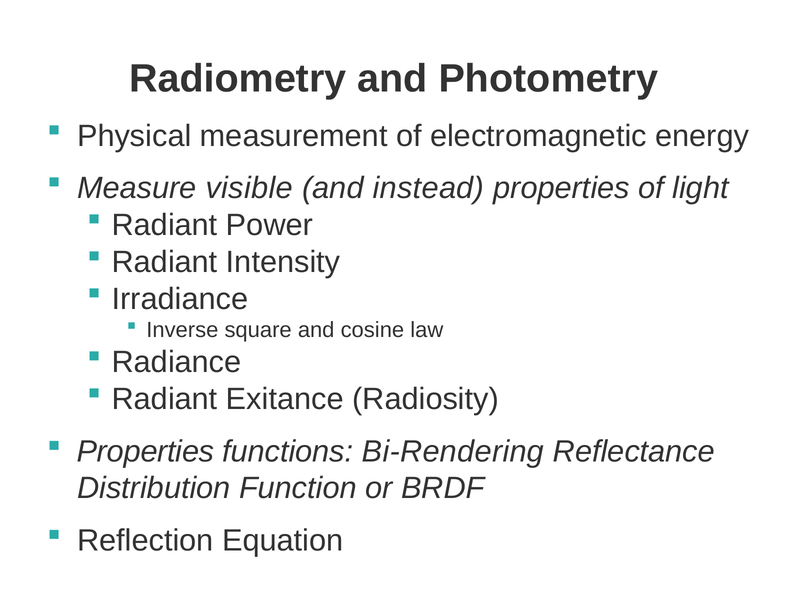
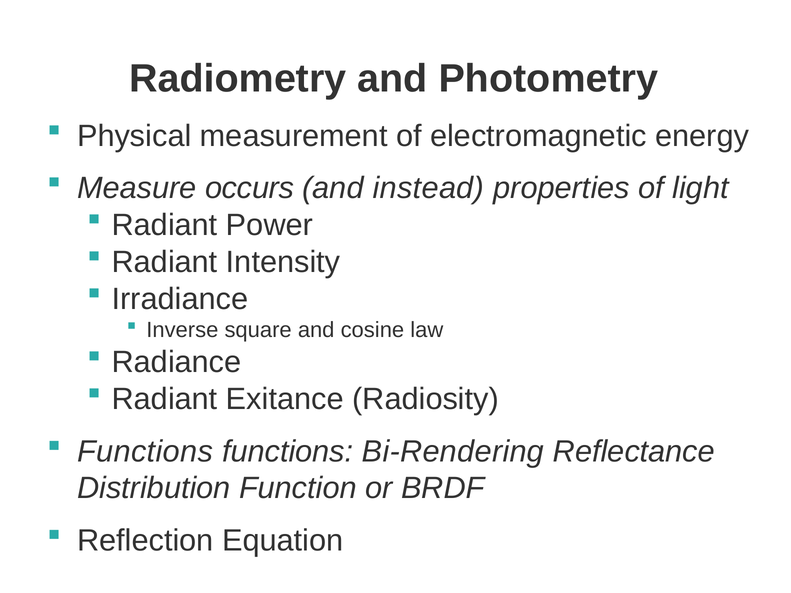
visible: visible -> occurs (250, 188)
Properties: Properties -> Functions (145, 452)
